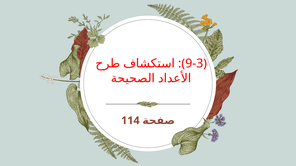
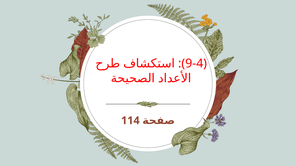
9-3: 9-3 -> 9-4 (194, 64)
